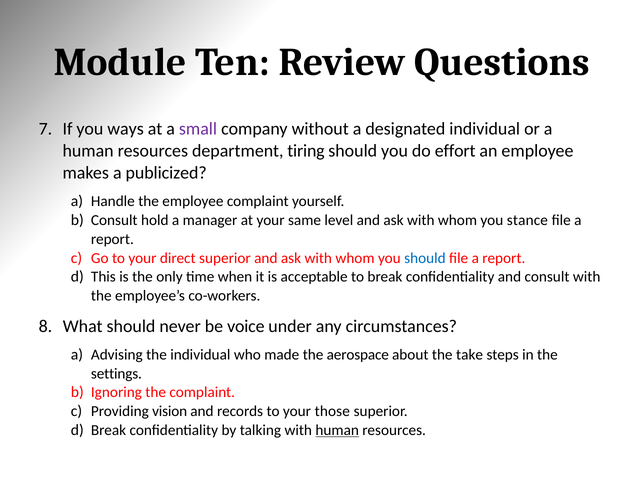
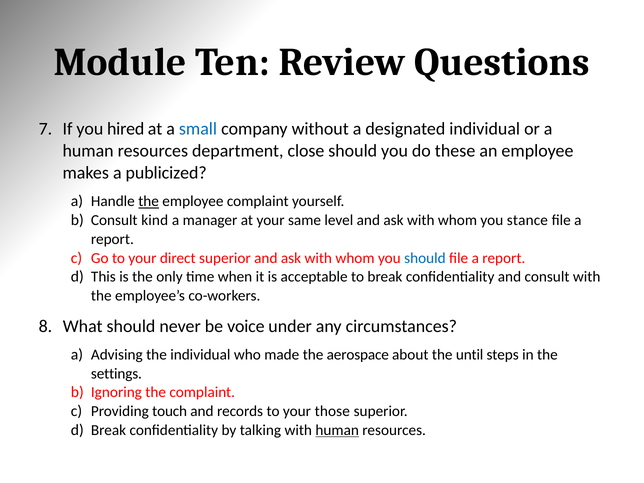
ways: ways -> hired (126, 129)
small colour: purple -> blue (198, 129)
tiring: tiring -> close (306, 151)
effort: effort -> these (455, 151)
the underline: none -> present (149, 201)
hold: hold -> kind (155, 220)
take: take -> until (470, 355)
vision: vision -> touch (170, 411)
